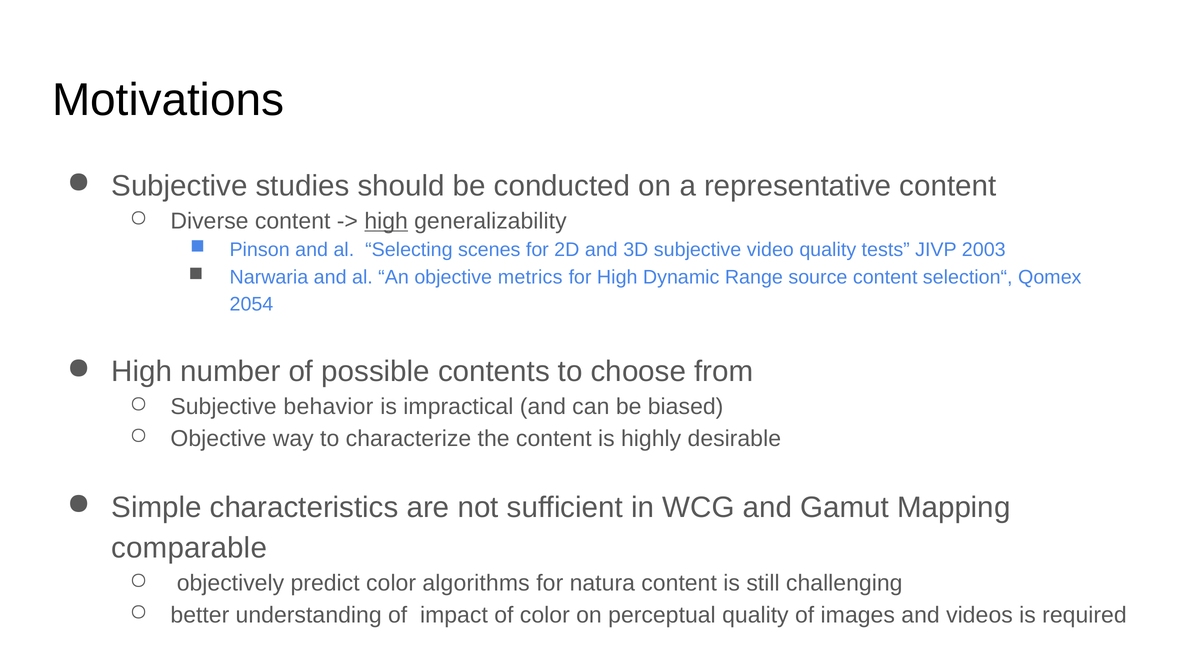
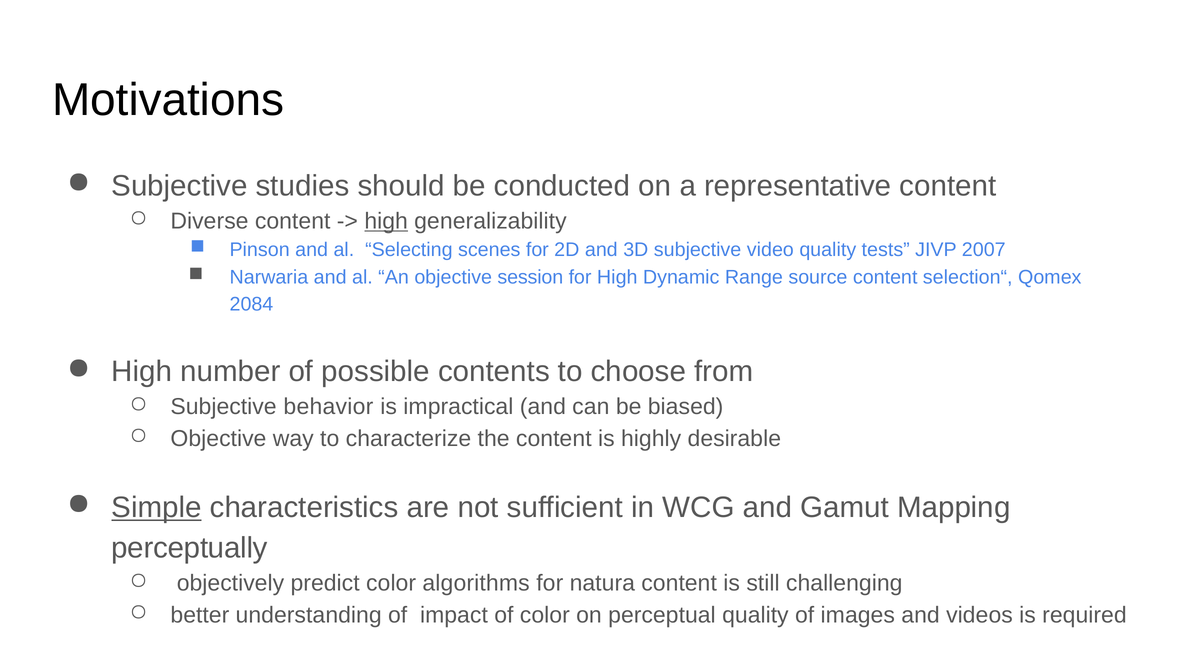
2003: 2003 -> 2007 (984, 250)
metrics: metrics -> session (530, 277)
2054: 2054 -> 2084 (251, 305)
Simple underline: none -> present (156, 508)
comparable: comparable -> perceptually (189, 549)
